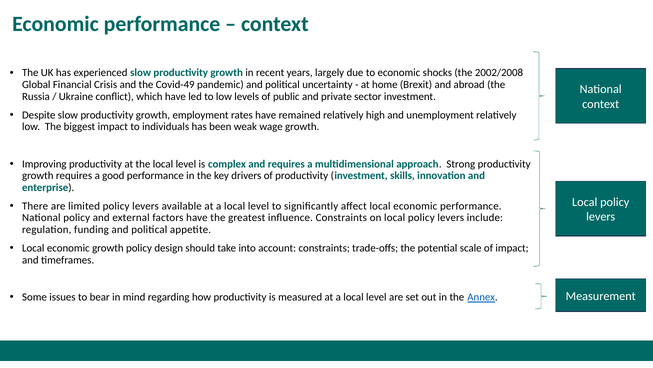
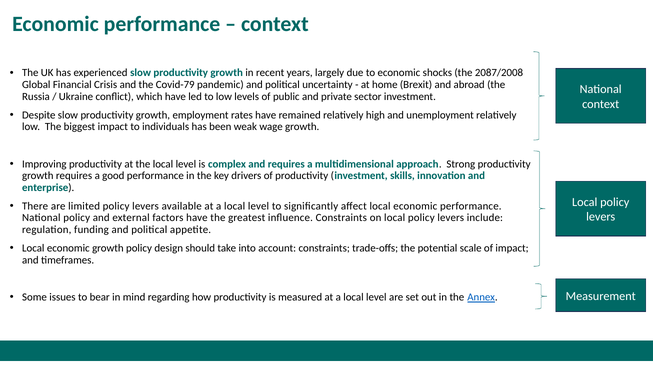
2002/2008: 2002/2008 -> 2087/2008 (499, 73)
Covid-49: Covid-49 -> Covid-79 (175, 85)
